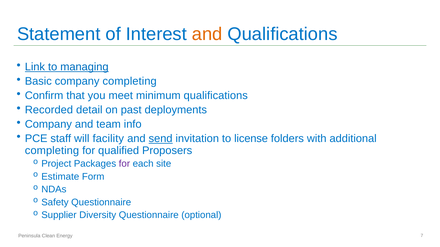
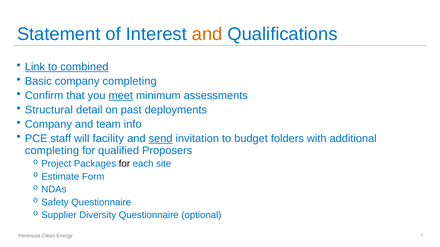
managing: managing -> combined (84, 67)
meet underline: none -> present (121, 96)
minimum qualifications: qualifications -> assessments (216, 96)
Recorded: Recorded -> Structural (49, 110)
license: license -> budget (251, 139)
for colour: purple -> black (124, 164)
